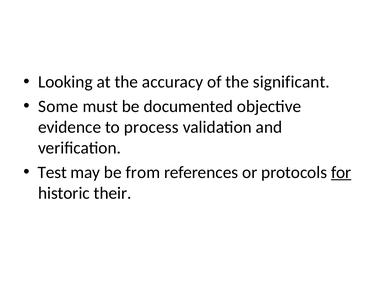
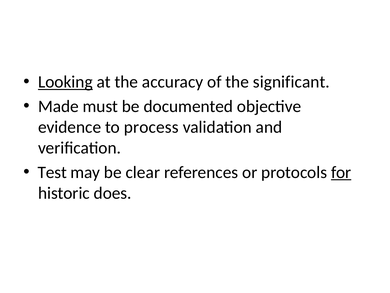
Looking underline: none -> present (65, 82)
Some: Some -> Made (58, 106)
from: from -> clear (143, 172)
their: their -> does (113, 193)
